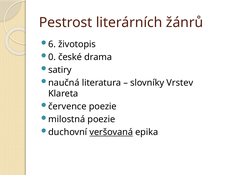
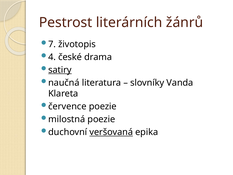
6: 6 -> 7 (52, 44)
0: 0 -> 4 (52, 57)
satiry underline: none -> present (60, 70)
Vrstev: Vrstev -> Vanda (180, 83)
